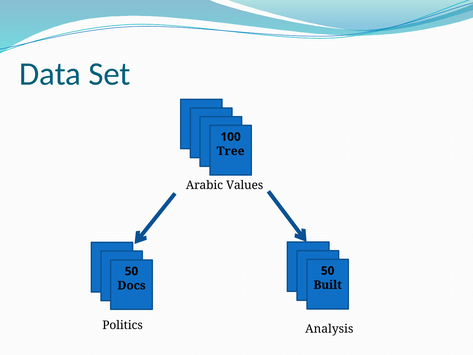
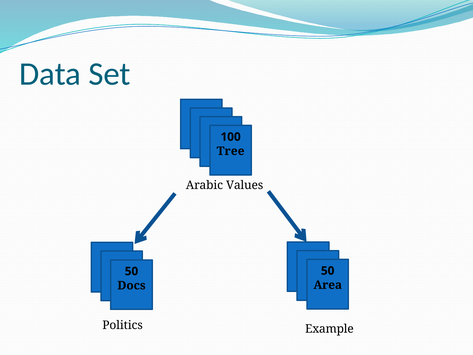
Built: Built -> Area (328, 285)
Analysis: Analysis -> Example (329, 329)
